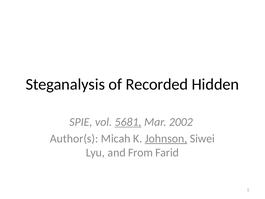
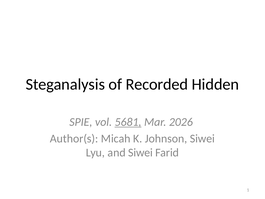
2002: 2002 -> 2026 (181, 122)
Johnson underline: present -> none (166, 138)
and From: From -> Siwei (140, 152)
